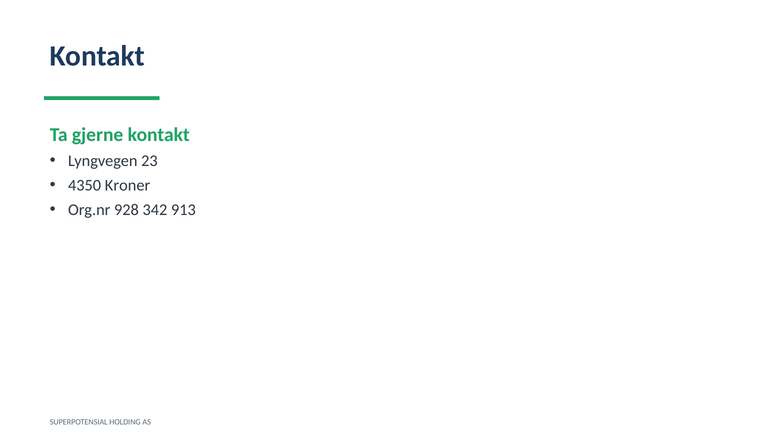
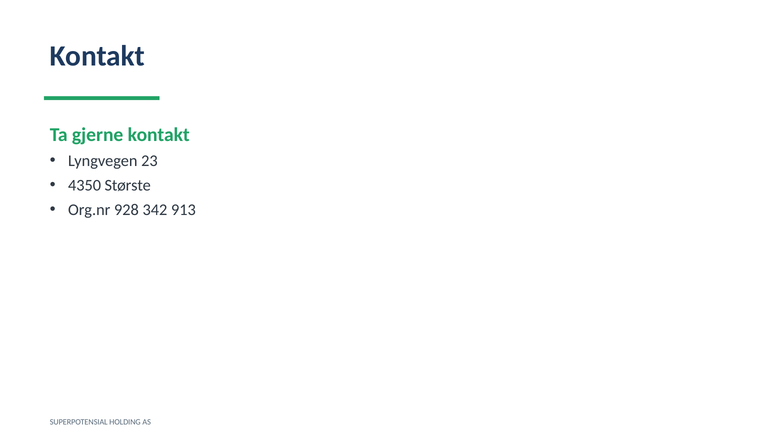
Kroner: Kroner -> Største (128, 185)
